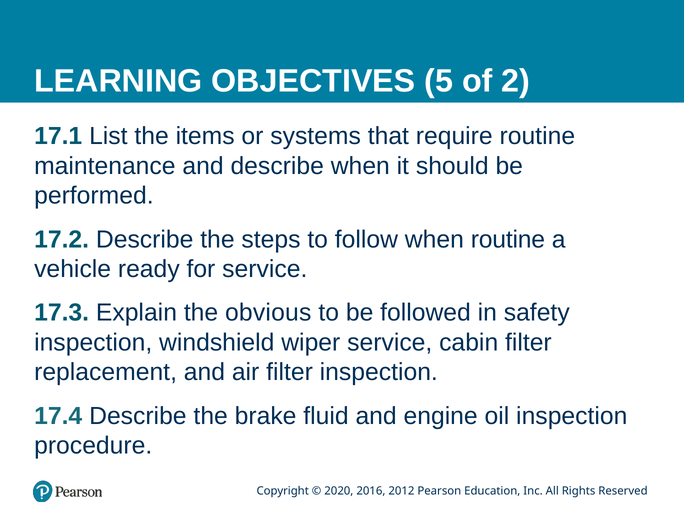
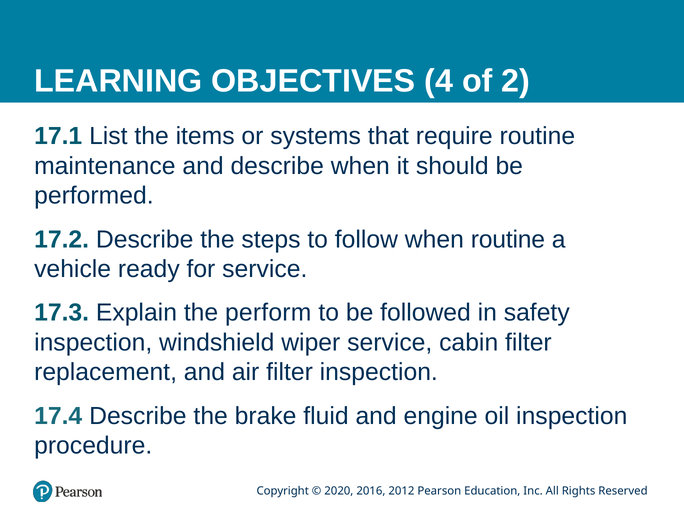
5: 5 -> 4 (439, 81)
obvious: obvious -> perform (268, 313)
